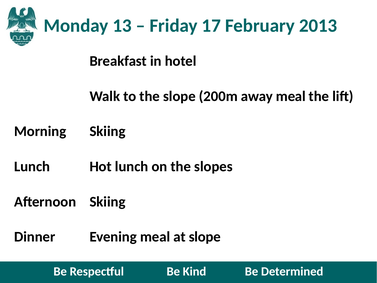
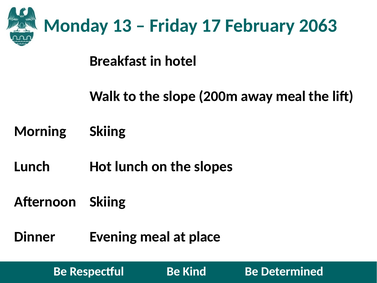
2013: 2013 -> 2063 (318, 26)
at slope: slope -> place (205, 237)
